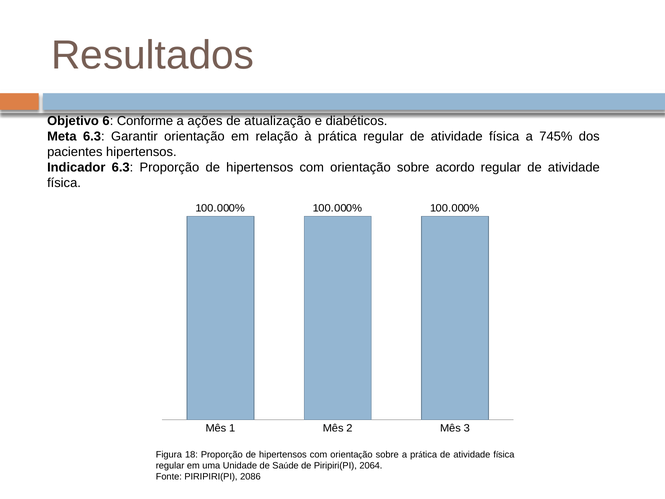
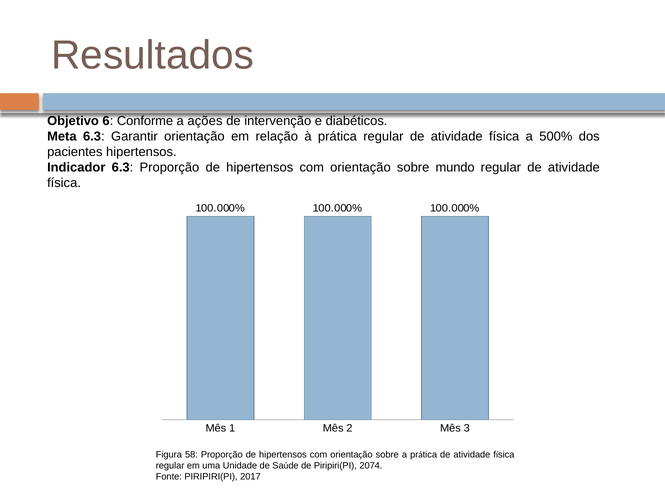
atualização: atualização -> intervenção (278, 121)
745%: 745% -> 500% (556, 136)
acordo: acordo -> mundo (455, 167)
18: 18 -> 58 (191, 454)
2064: 2064 -> 2074 (371, 466)
2086: 2086 -> 2017 (250, 477)
